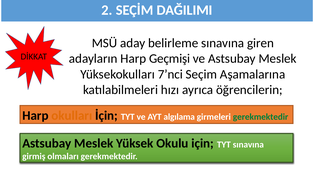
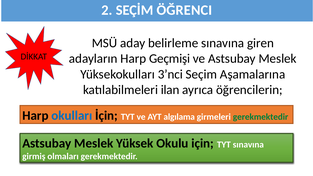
DAĞILIMI: DAĞILIMI -> ÖĞRENCI (184, 10)
7’nci: 7’nci -> 3’nci (170, 74)
hızı: hızı -> ilan (170, 90)
okulları colour: orange -> blue (72, 116)
